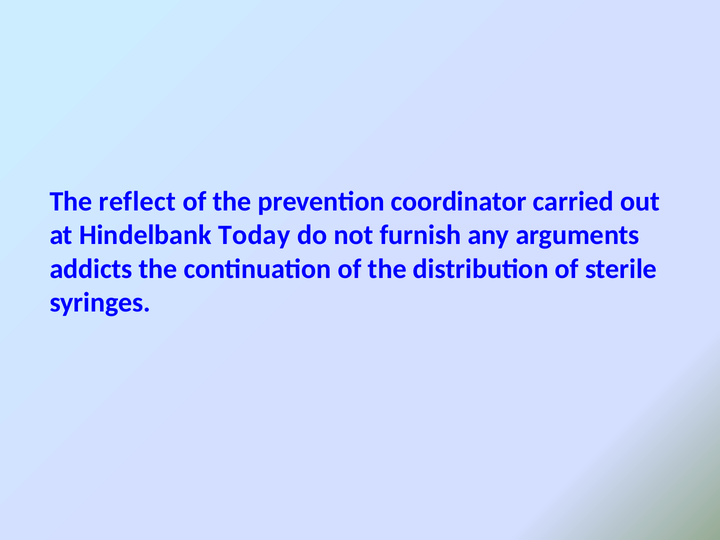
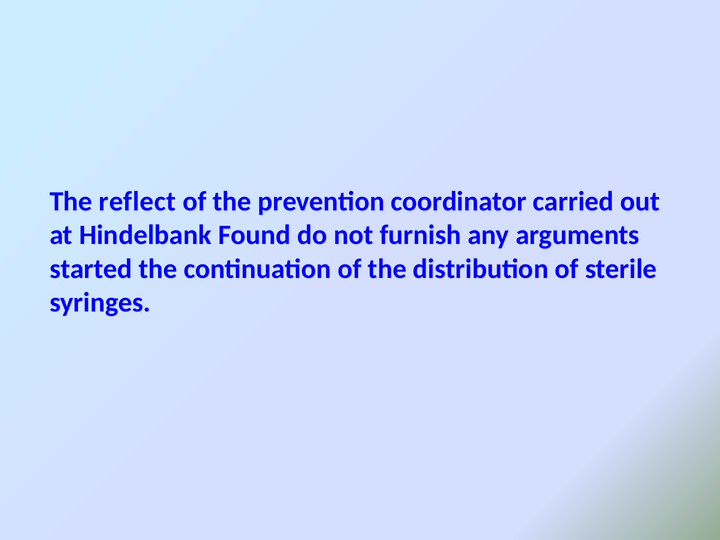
Today: Today -> Found (254, 235)
addicts: addicts -> started (91, 269)
